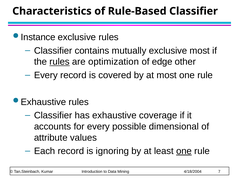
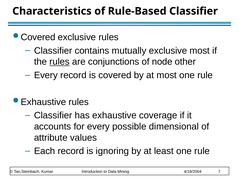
Instance: Instance -> Covered (38, 37)
optimization: optimization -> conjunctions (114, 62)
edge: edge -> node (162, 62)
one underline: present -> none (184, 151)
